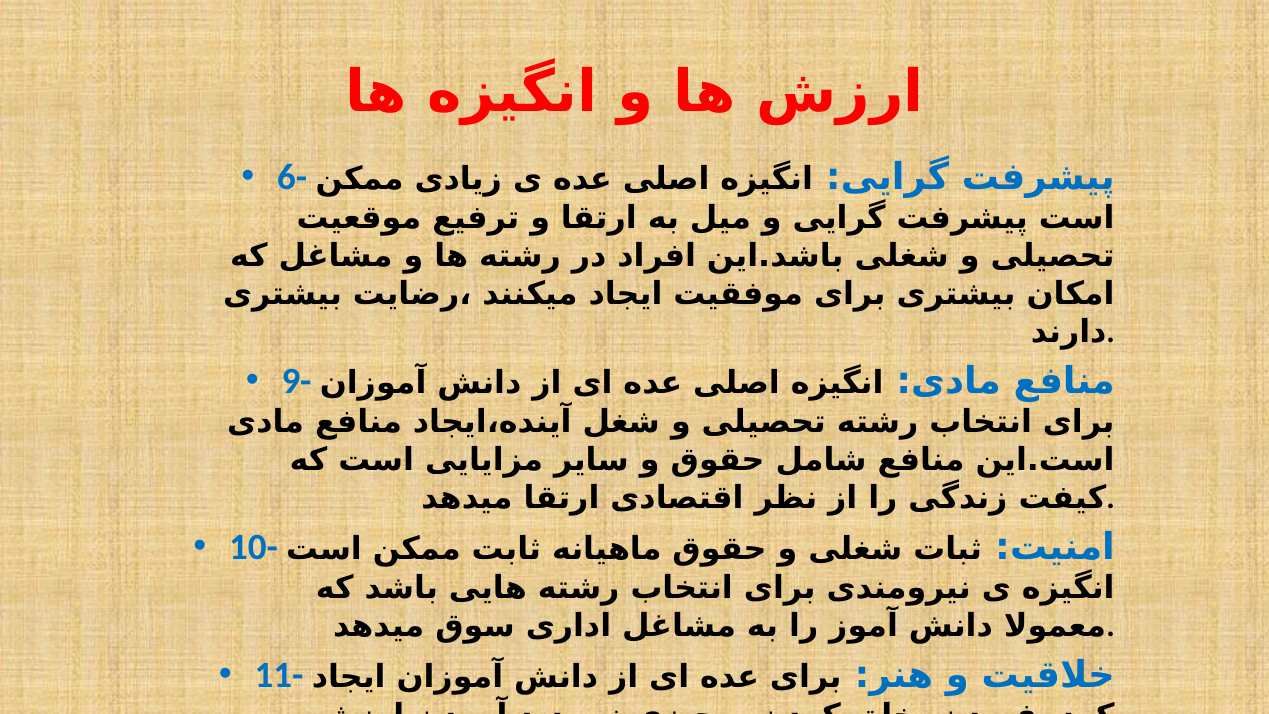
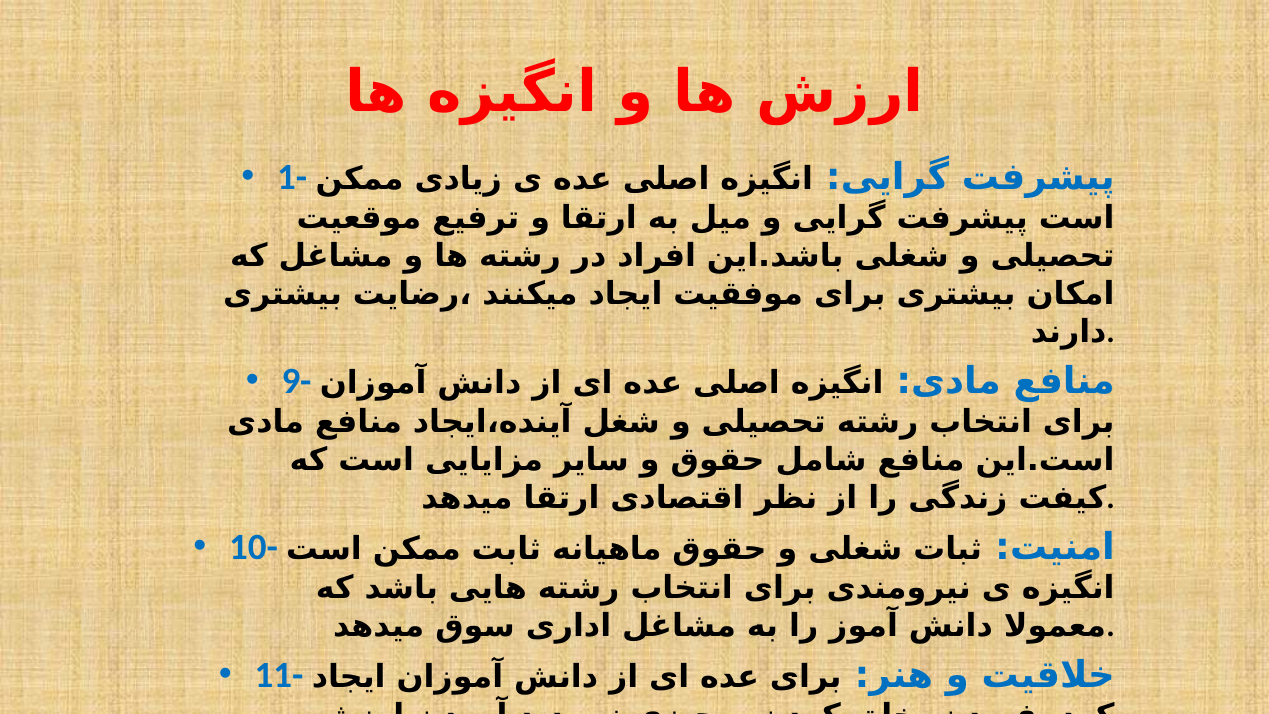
6-: 6- -> 1- (292, 177)
